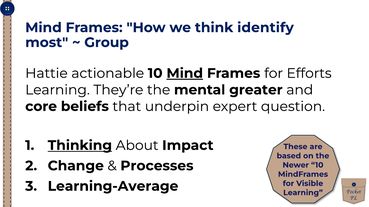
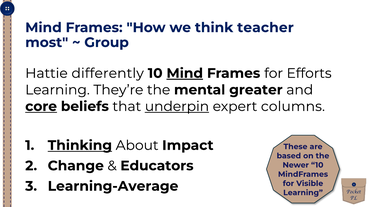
identify: identify -> teacher (265, 28)
actionable: actionable -> differently (108, 73)
core underline: none -> present (41, 107)
underpin underline: none -> present (177, 107)
question: question -> columns (293, 107)
Processes: Processes -> Educators (157, 166)
